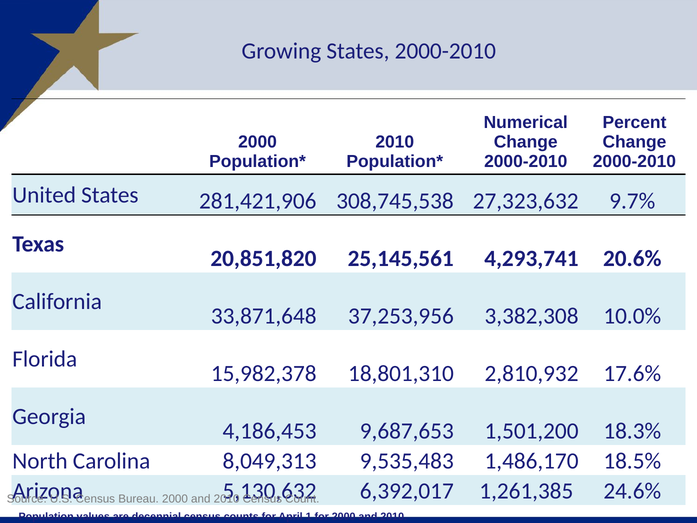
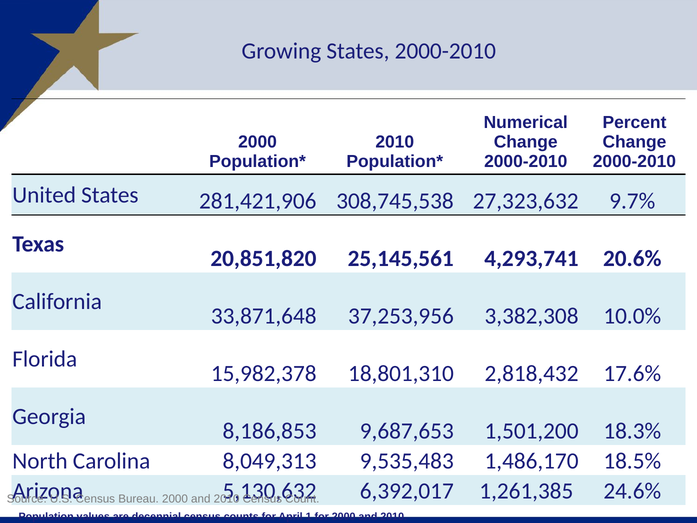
2,810,932: 2,810,932 -> 2,818,432 (532, 373)
4,186,453: 4,186,453 -> 8,186,853 (270, 431)
